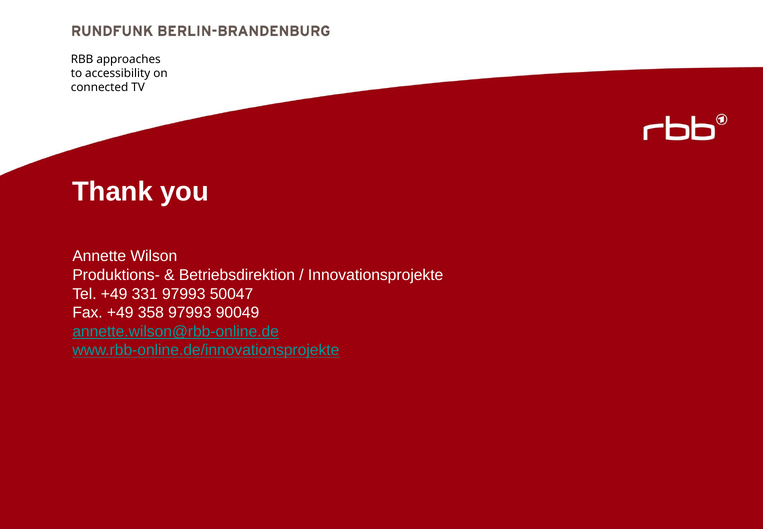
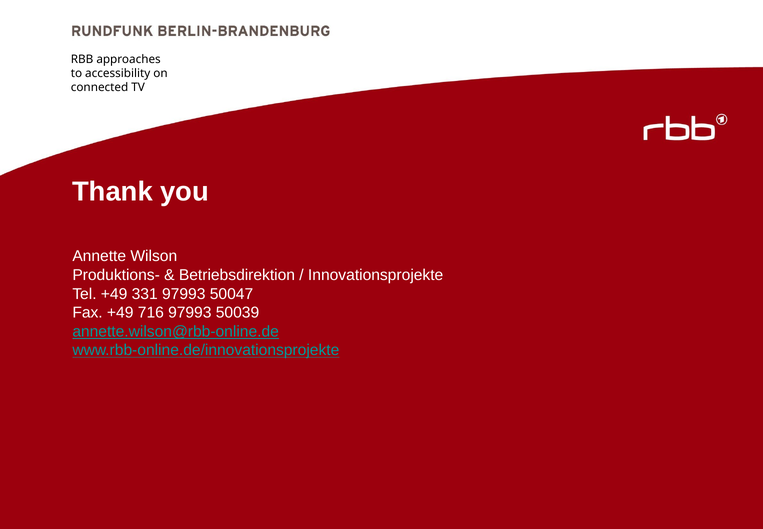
358: 358 -> 716 (151, 312)
90049: 90049 -> 50039 (238, 312)
